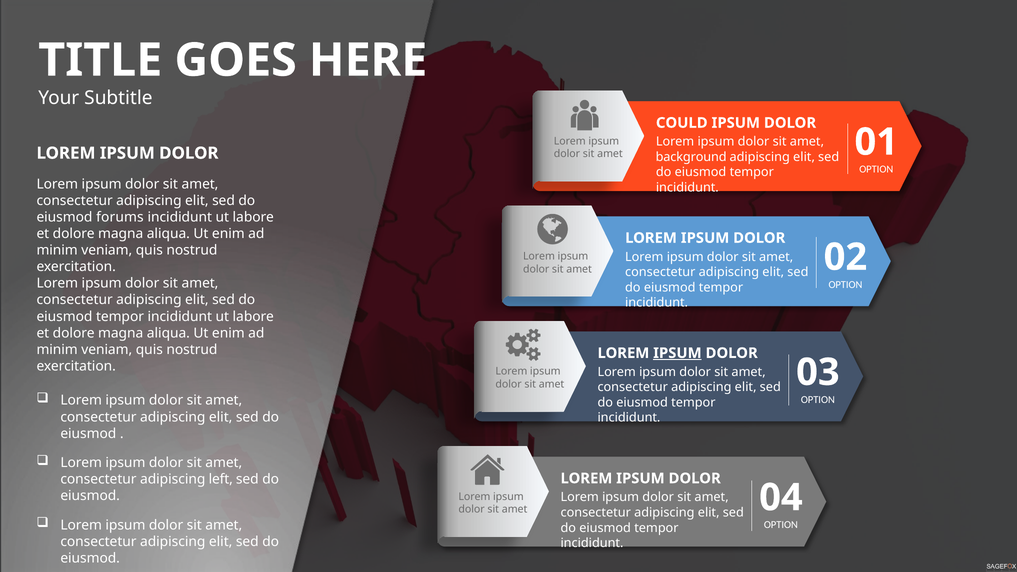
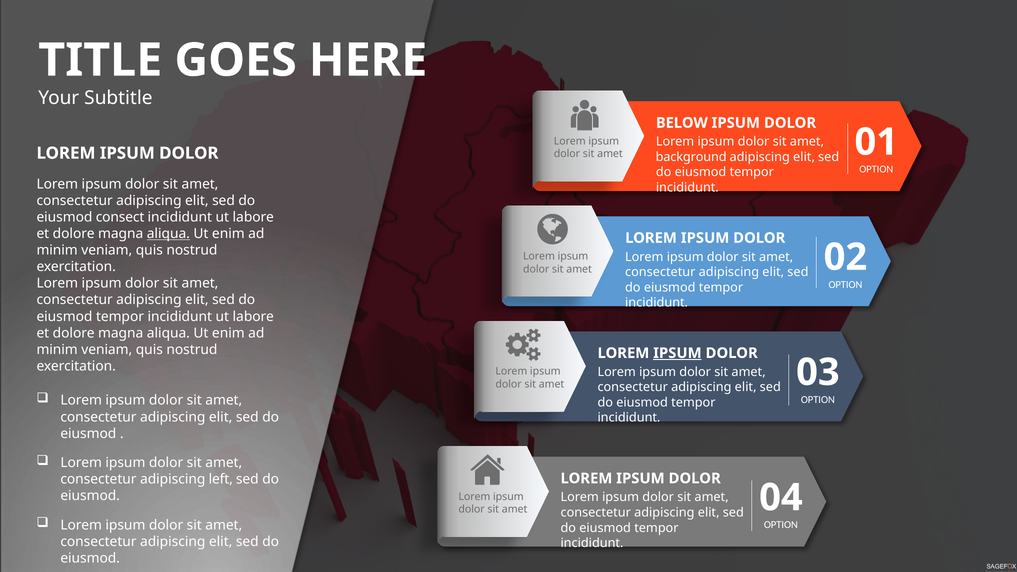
COULD: COULD -> BELOW (682, 123)
forums: forums -> consect (120, 217)
aliqua underline: none -> present (168, 234)
